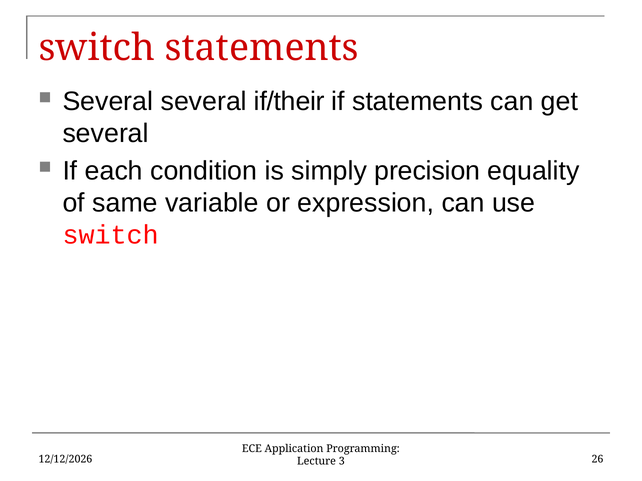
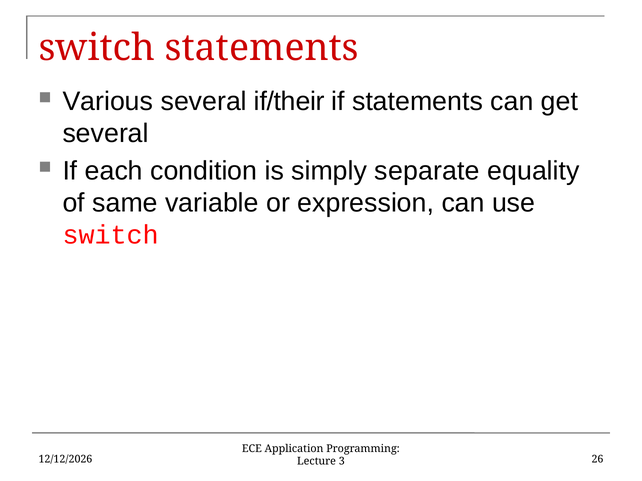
Several: Several -> Various (108, 101)
precision: precision -> separate (427, 171)
